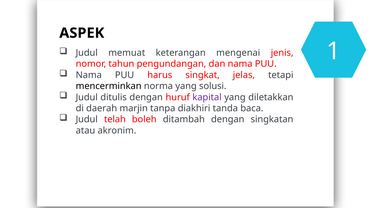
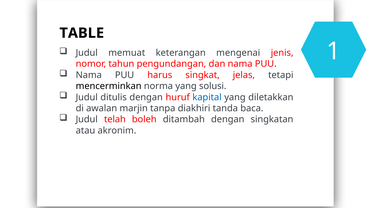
ASPEK: ASPEK -> TABLE (82, 33)
kapital colour: purple -> blue (207, 98)
daerah: daerah -> awalan (102, 109)
